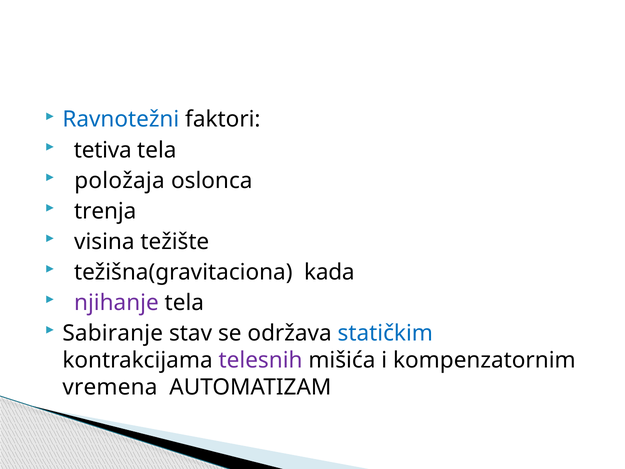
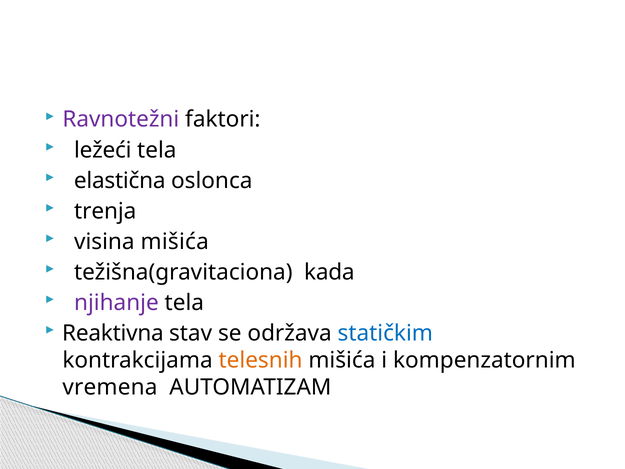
Ravnotežni colour: blue -> purple (121, 119)
tetiva: tetiva -> ležeći (103, 150)
položaja: položaja -> elastična (120, 181)
visina težište: težište -> mišića (175, 242)
Sabiranje: Sabiranje -> Reaktivna (113, 333)
telesnih colour: purple -> orange (261, 360)
